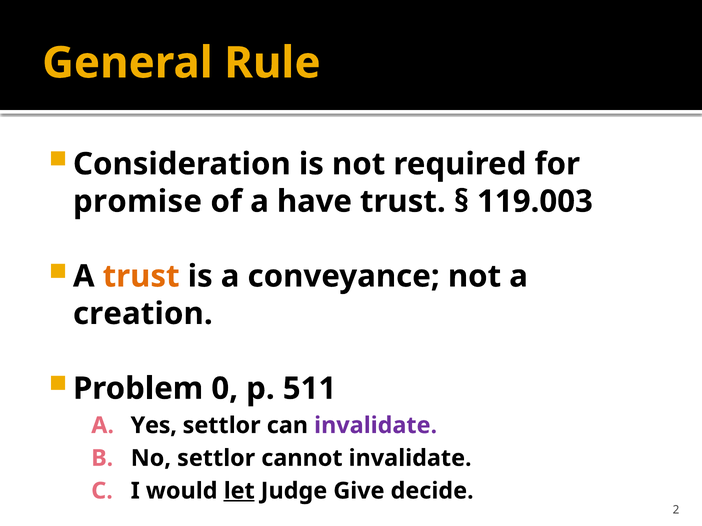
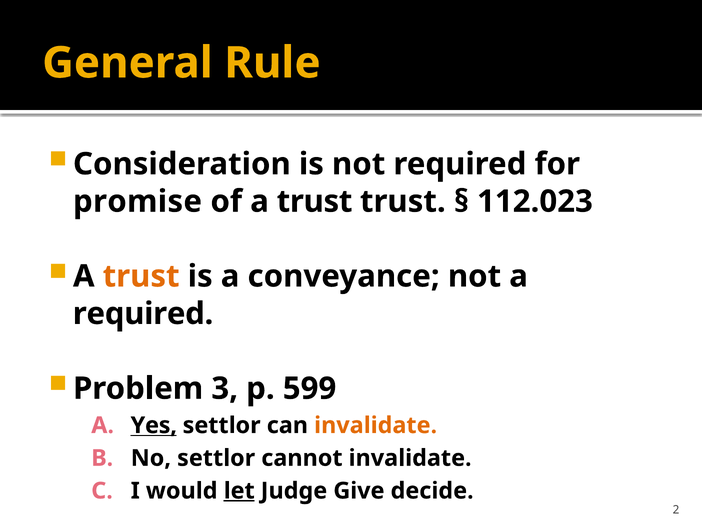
of a have: have -> trust (315, 202)
119.003: 119.003 -> 112.023 (535, 202)
creation: creation -> required (143, 314)
0: 0 -> 3 (225, 389)
511: 511 -> 599 (310, 389)
Yes underline: none -> present (154, 426)
invalidate colour: purple -> orange (376, 426)
